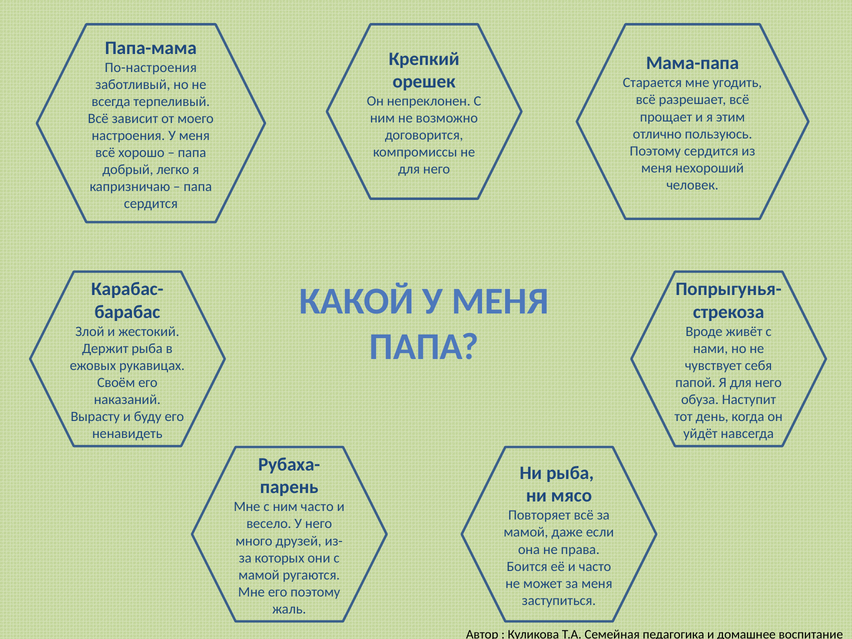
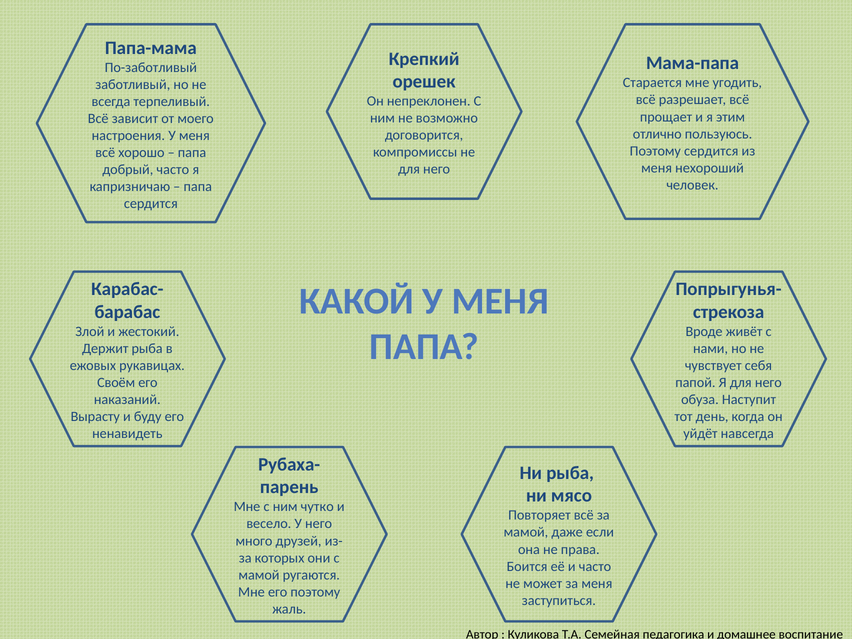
По-настроения: По-настроения -> По-заботливый (151, 67)
добрый легко: легко -> часто (173, 170)
ним часто: часто -> чутко (317, 507)
